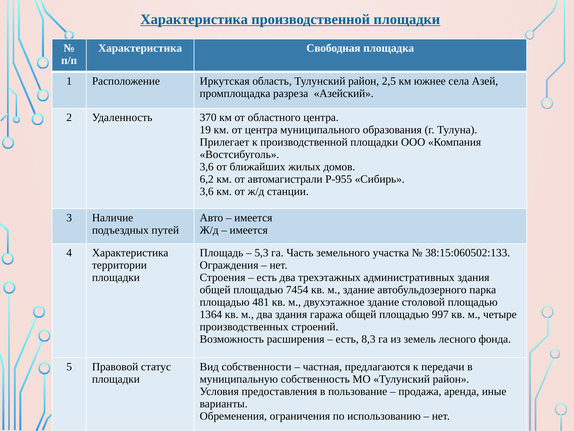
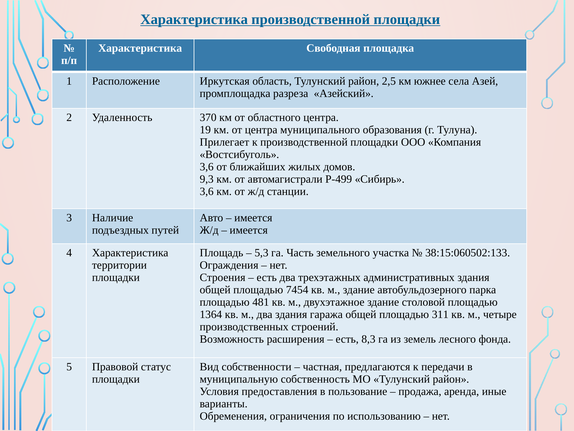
6,2: 6,2 -> 9,3 (207, 179)
Р-955: Р-955 -> Р-499 (339, 179)
997: 997 -> 311 (440, 314)
